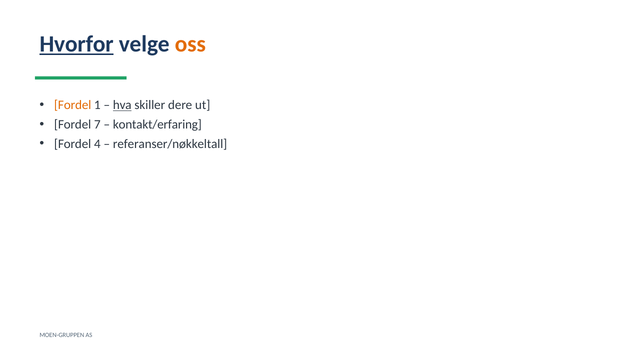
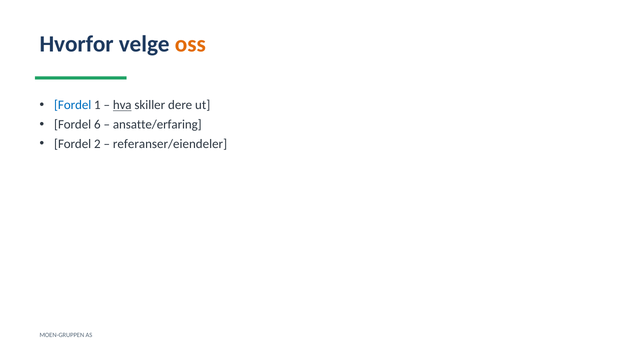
Hvorfor underline: present -> none (77, 44)
Fordel colour: orange -> blue (73, 105)
7: 7 -> 6 (97, 125)
kontakt/erfaring: kontakt/erfaring -> ansatte/erfaring (157, 125)
4: 4 -> 2 (97, 144)
referanser/nøkkeltall: referanser/nøkkeltall -> referanser/eiendeler (170, 144)
